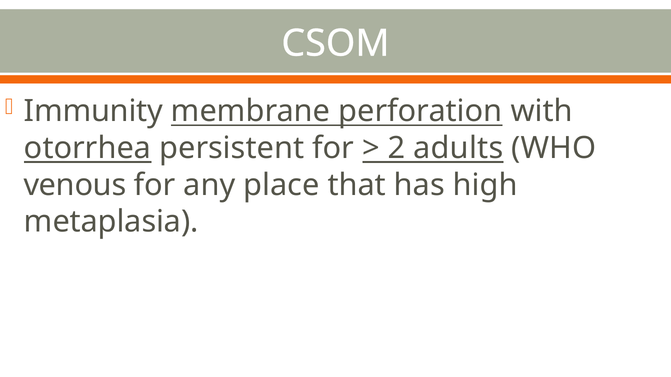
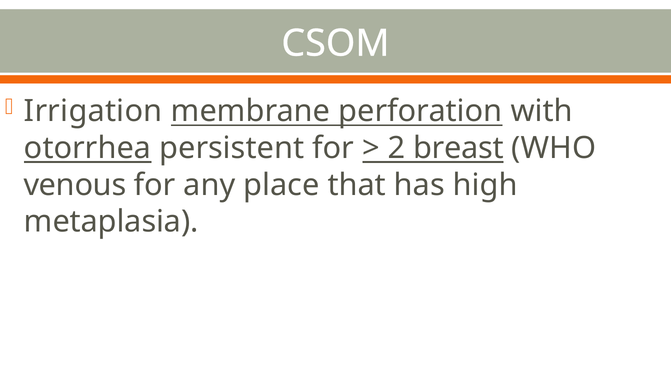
Immunity: Immunity -> Irrigation (93, 111)
adults: adults -> breast (459, 148)
